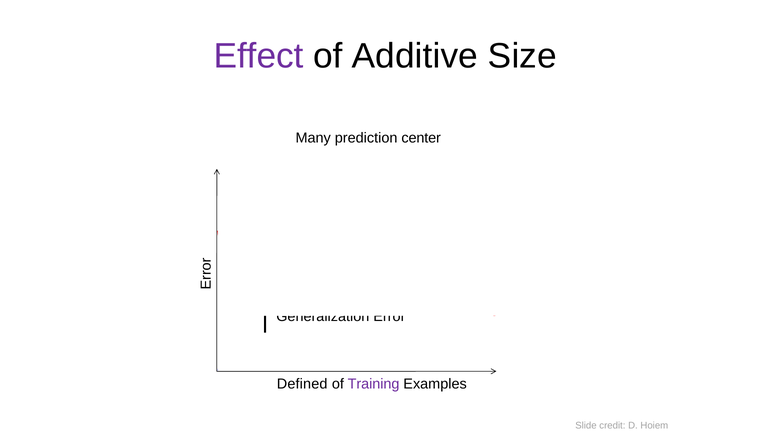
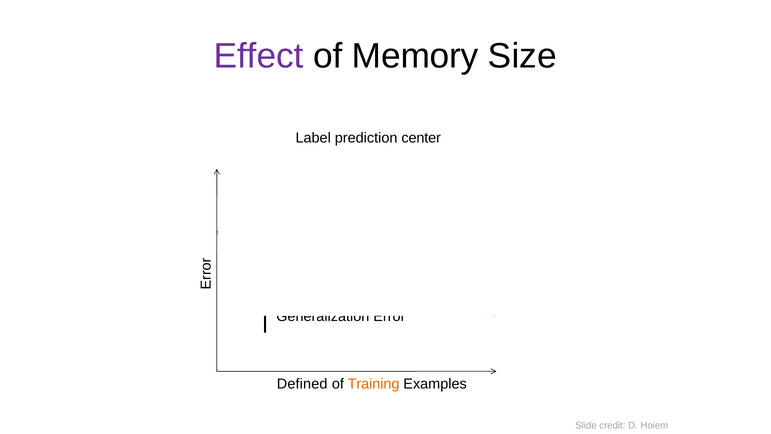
Additive: Additive -> Memory (415, 56)
Many: Many -> Label (313, 138)
Training colour: purple -> orange (374, 384)
